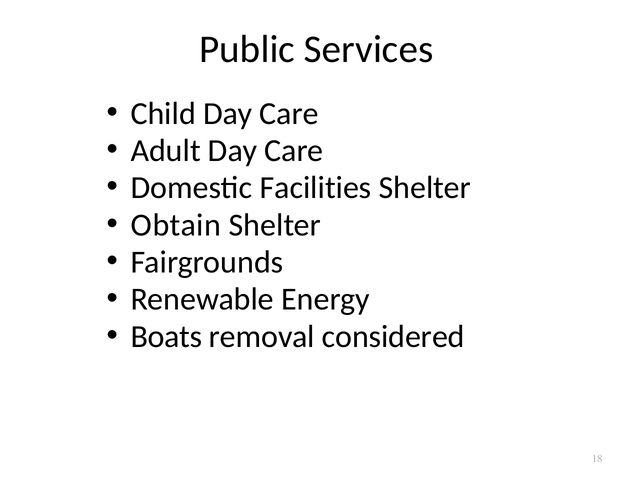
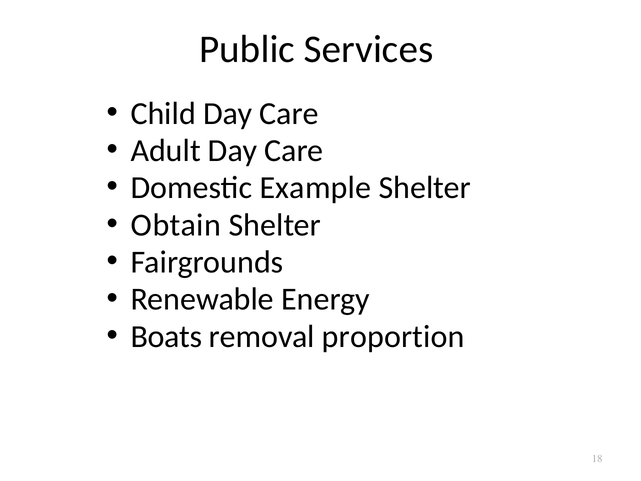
Facilities: Facilities -> Example (315, 188)
considered: considered -> proportion (393, 336)
